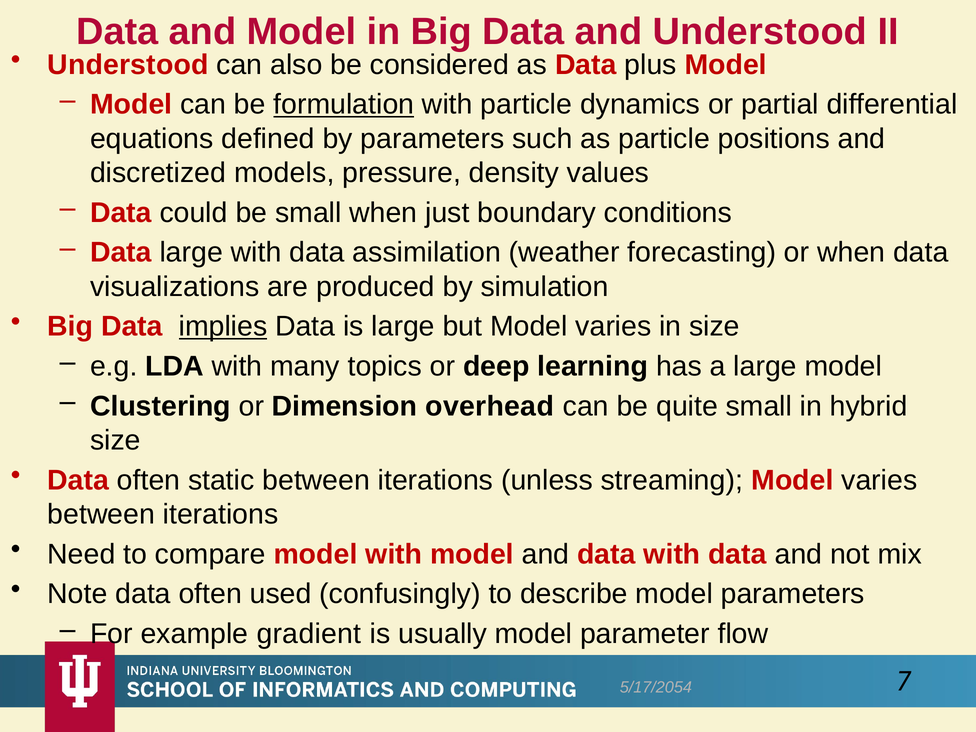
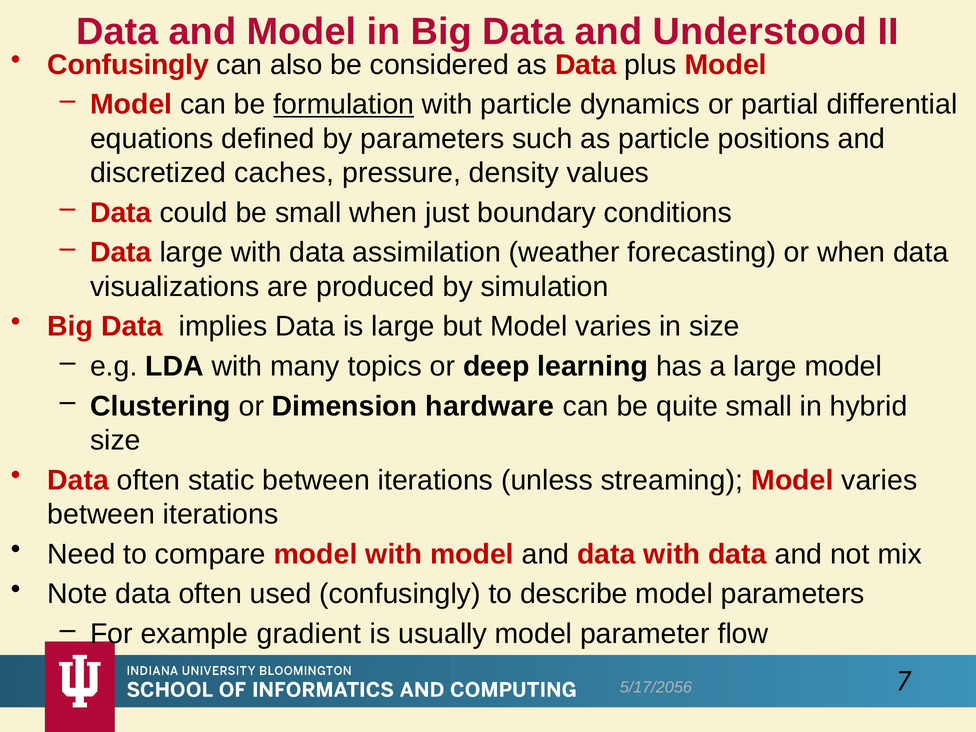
Understood: Understood -> Confusingly (128, 65)
models: models -> caches (284, 173)
implies underline: present -> none (223, 326)
overhead: overhead -> hardware (490, 406)
5/17/2054: 5/17/2054 -> 5/17/2056 (656, 687)
